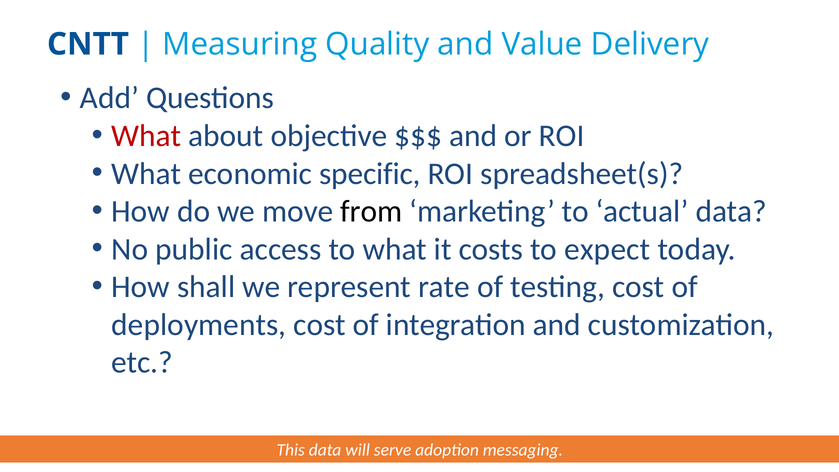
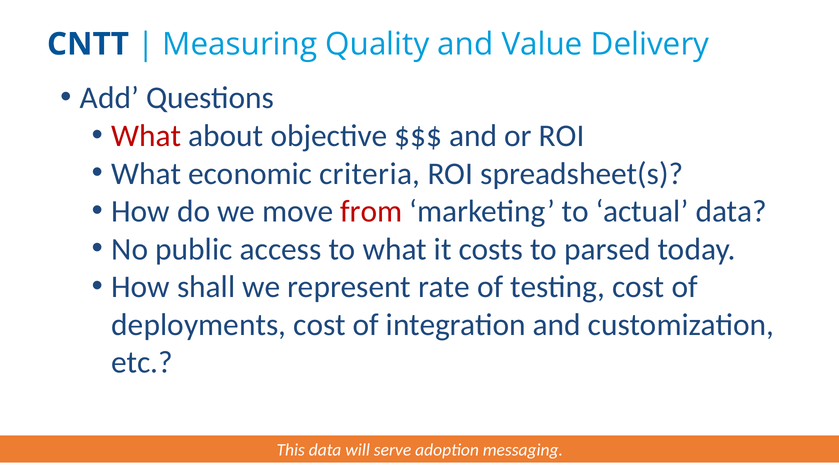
specific: specific -> criteria (370, 174)
from colour: black -> red (371, 211)
expect: expect -> parsed (607, 249)
